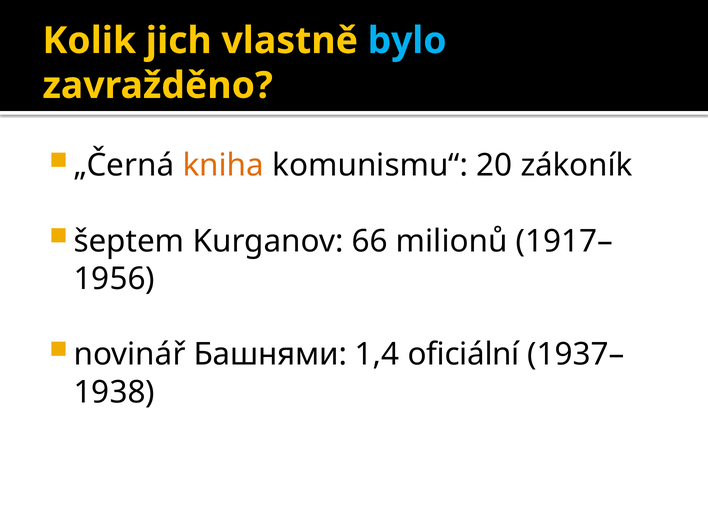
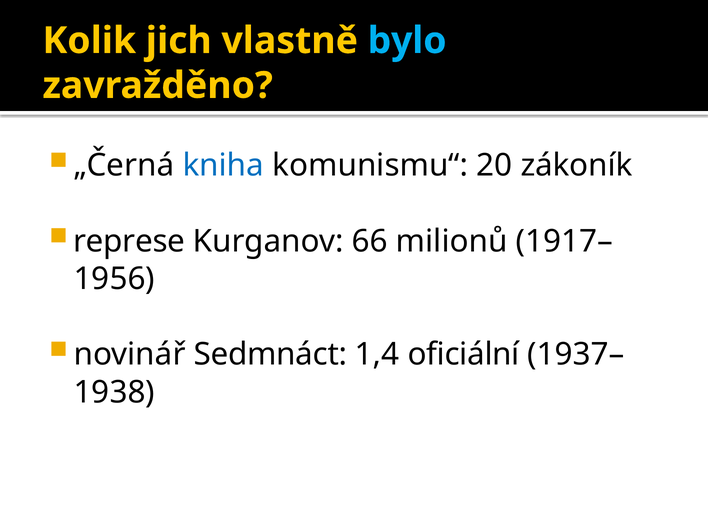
kniha colour: orange -> blue (223, 166)
šeptem: šeptem -> represe (129, 241)
Башнями: Башнями -> Sedmnáct (270, 354)
